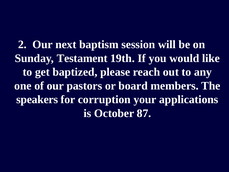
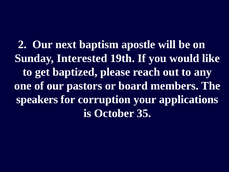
session: session -> apostle (138, 44)
Testament: Testament -> Interested (82, 58)
87: 87 -> 35 (144, 113)
